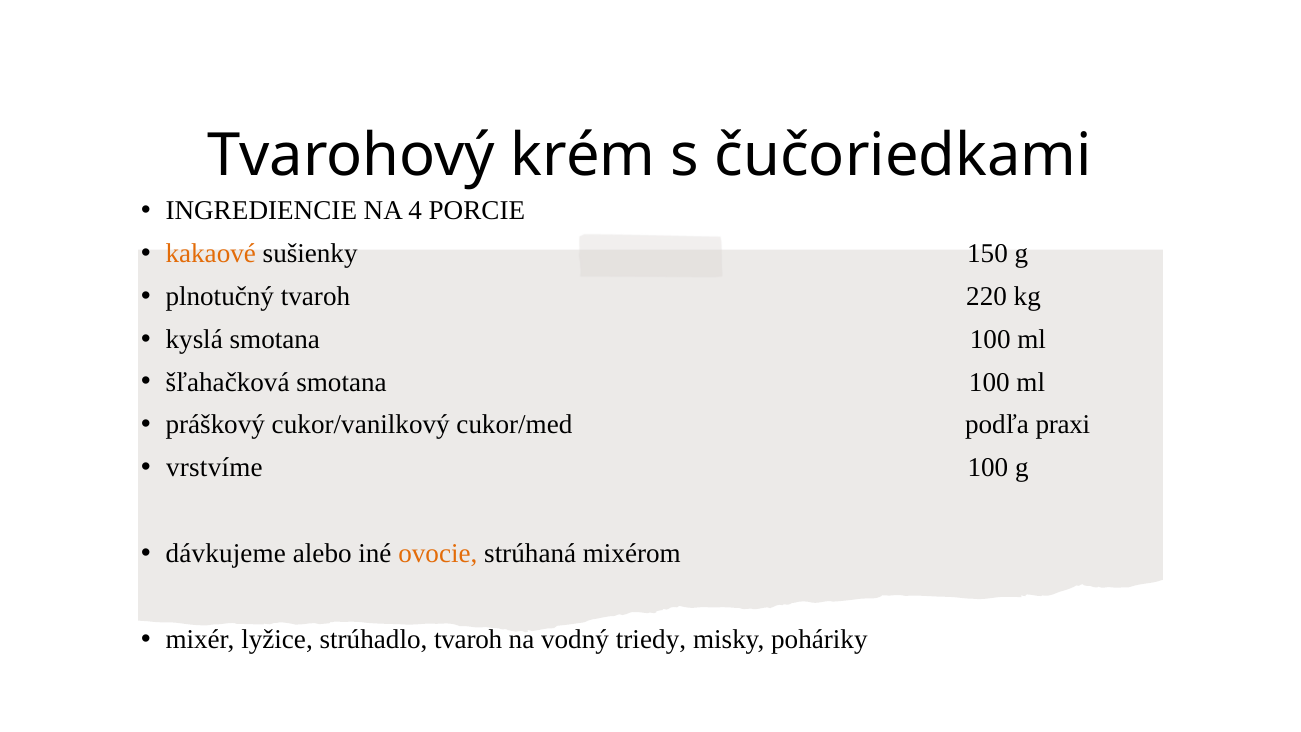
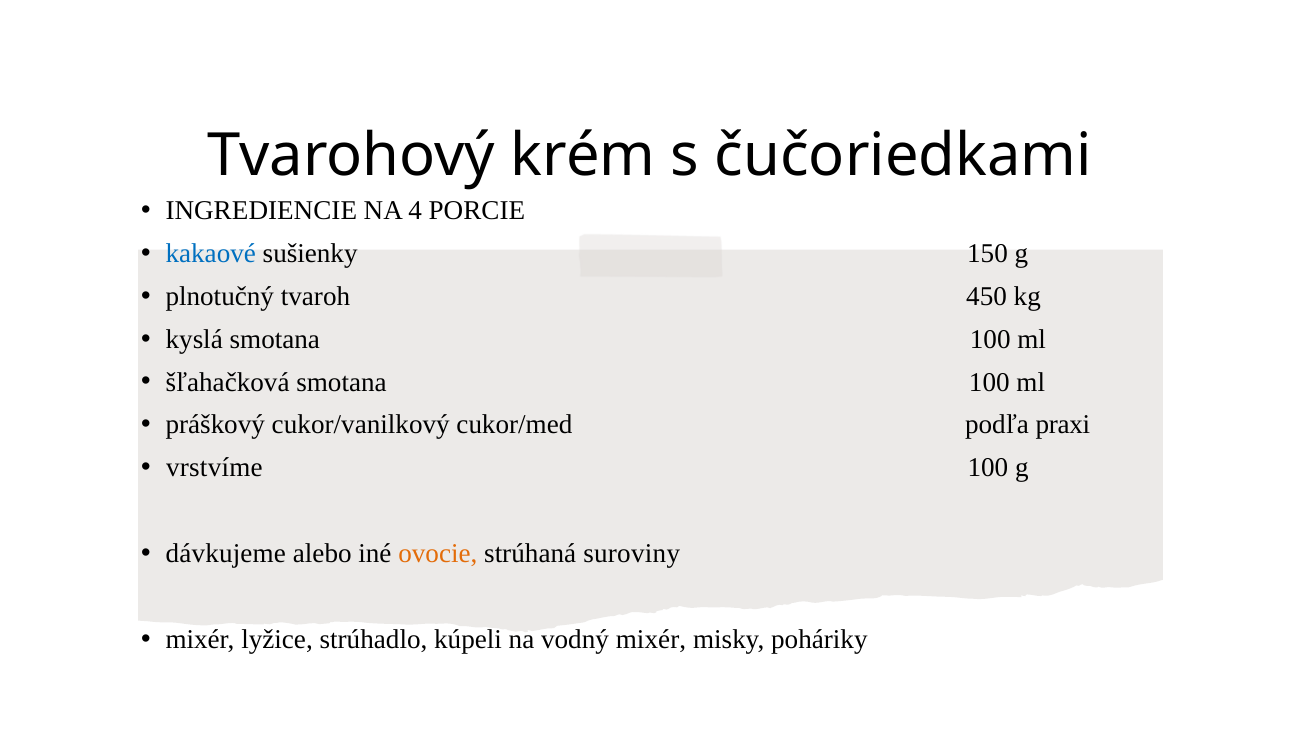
kakaové colour: orange -> blue (211, 254)
220: 220 -> 450 (987, 296)
mixérom: mixérom -> suroviny (632, 553)
strúhadlo tvaroh: tvaroh -> kúpeli (468, 639)
vodný triedy: triedy -> mixér (651, 639)
